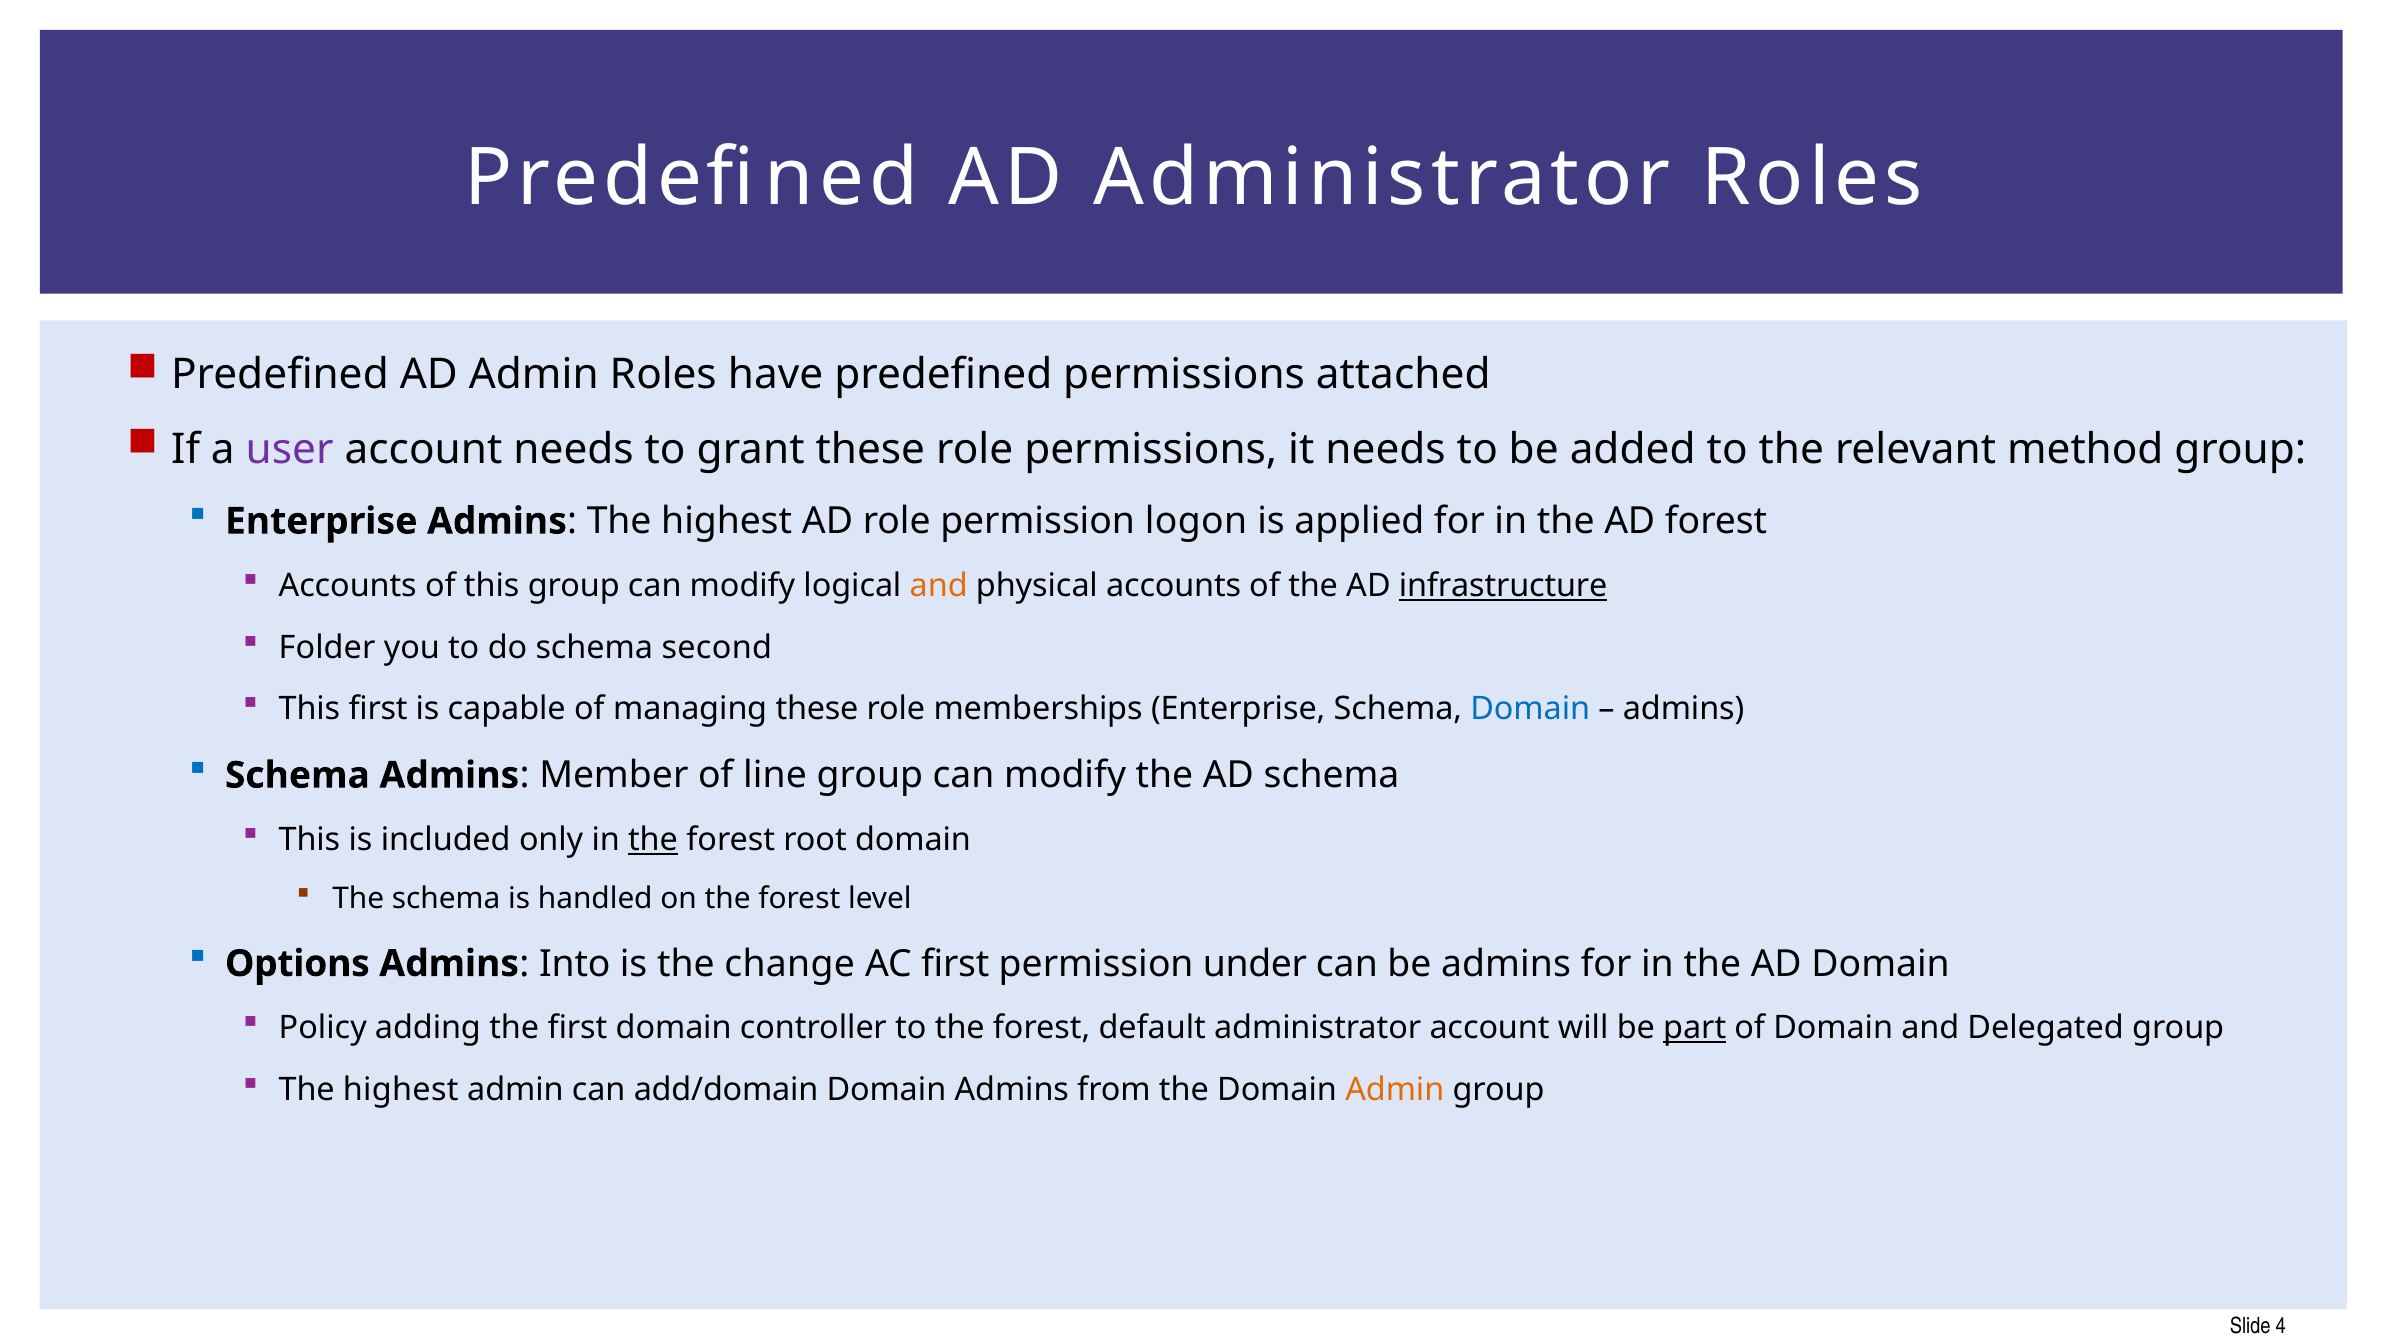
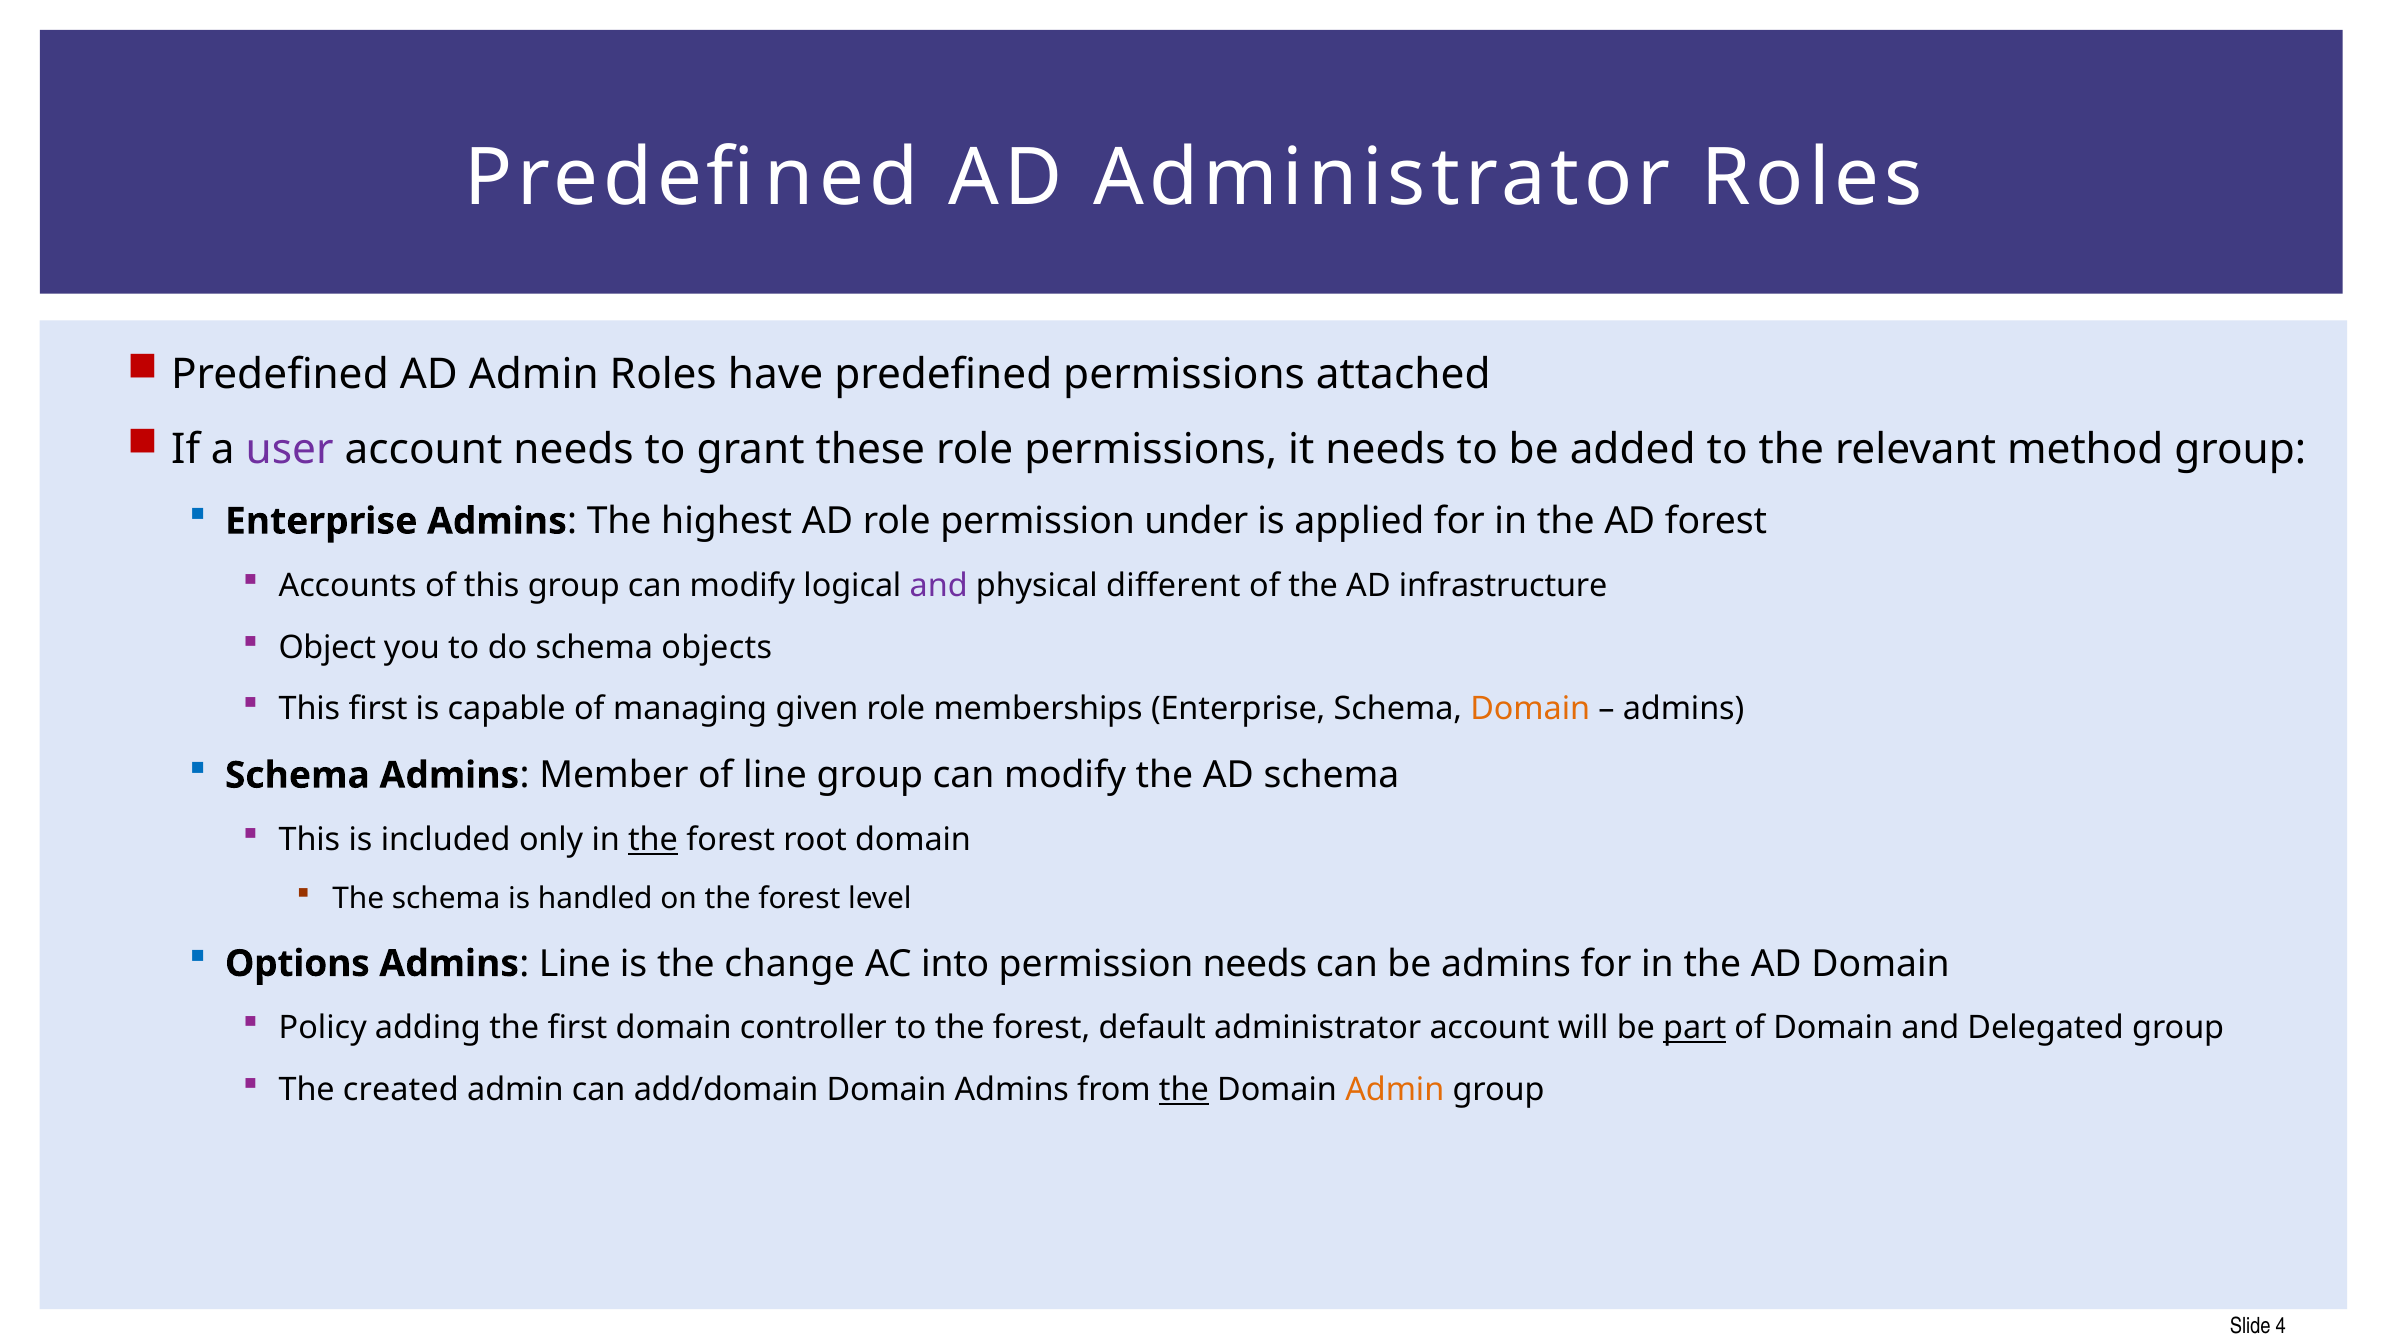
logon: logon -> under (1196, 521)
and colour: orange -> purple (939, 586)
physical accounts: accounts -> different (1173, 586)
infrastructure underline: present -> none (1503, 586)
Folder: Folder -> Object (327, 647)
second: second -> objects (717, 647)
managing these: these -> given (817, 709)
Domain colour: blue -> orange (1530, 709)
Admins Into: Into -> Line (575, 964)
AC first: first -> into (955, 964)
permission under: under -> needs (1255, 964)
highest: highest -> created (401, 1090)
the underline: none -> present (1184, 1090)
